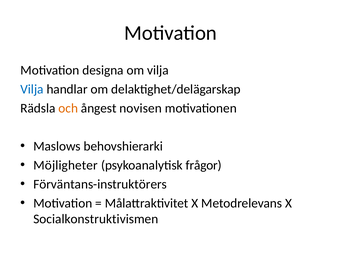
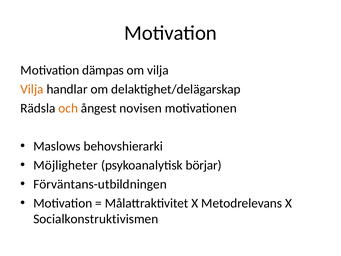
designa: designa -> dämpas (103, 70)
Vilja colour: blue -> orange (32, 89)
frågor: frågor -> börjar (204, 165)
Förväntans-instruktörers: Förväntans-instruktörers -> Förväntans-utbildningen (100, 184)
